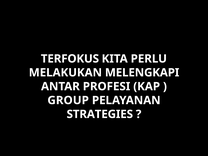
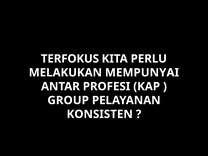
MELENGKAPI: MELENGKAPI -> MEMPUNYAI (142, 73)
STRATEGIES: STRATEGIES -> KONSISTEN (100, 114)
